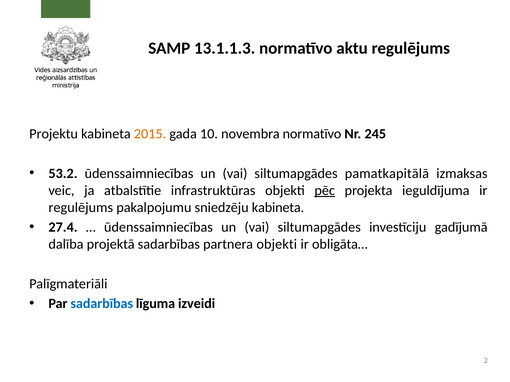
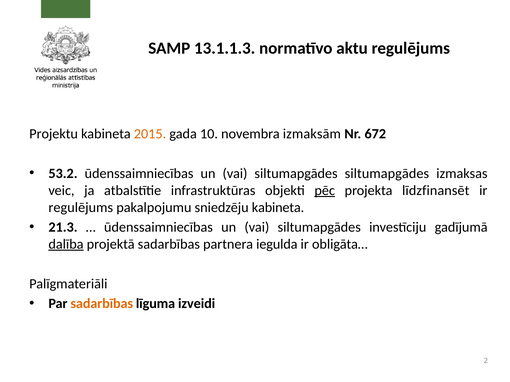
novembra normatīvo: normatīvo -> izmaksām (312, 134)
245: 245 -> 672 (375, 134)
siltumapgādes pamatkapitālā: pamatkapitālā -> siltumapgādes (387, 174)
ieguldījuma: ieguldījuma -> līdzfinansēt (436, 191)
27.4: 27.4 -> 21.3 (63, 227)
dalība underline: none -> present (66, 244)
partnera objekti: objekti -> iegulda (277, 244)
sadarbības colour: blue -> orange (102, 304)
